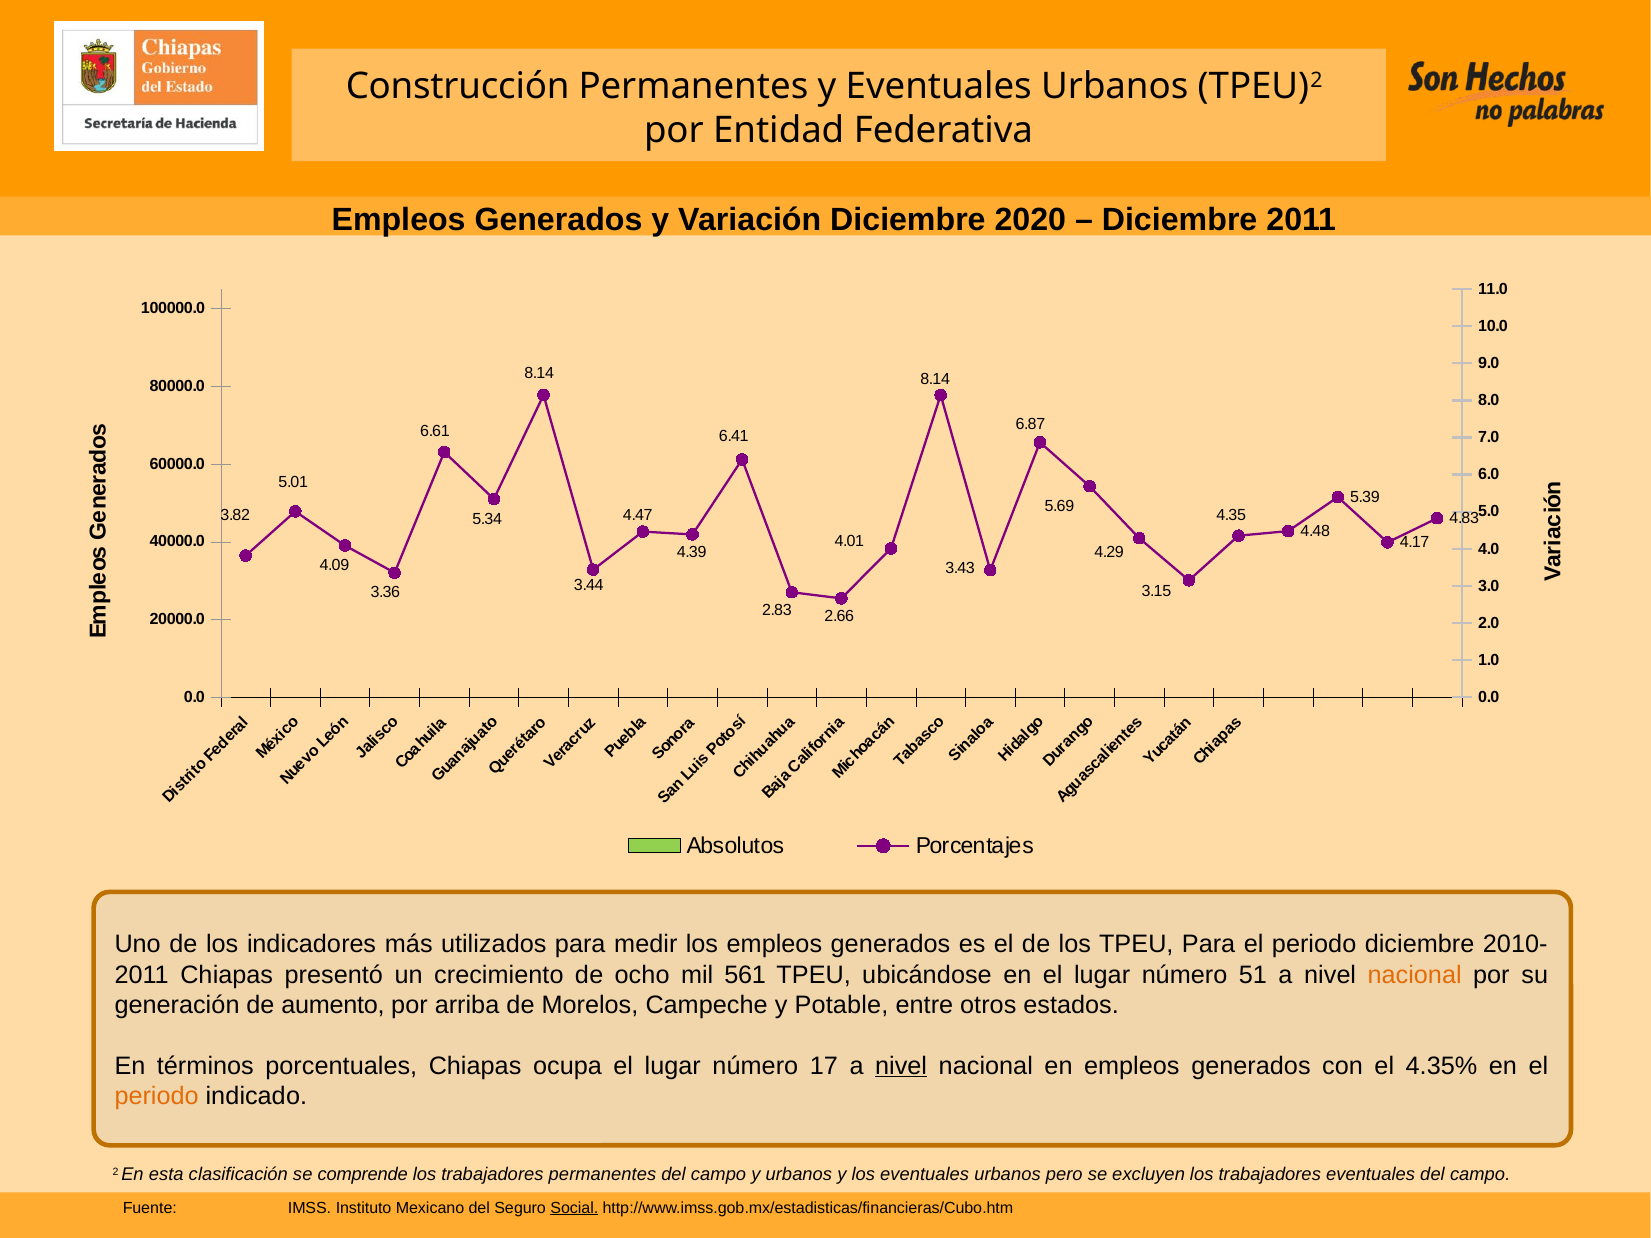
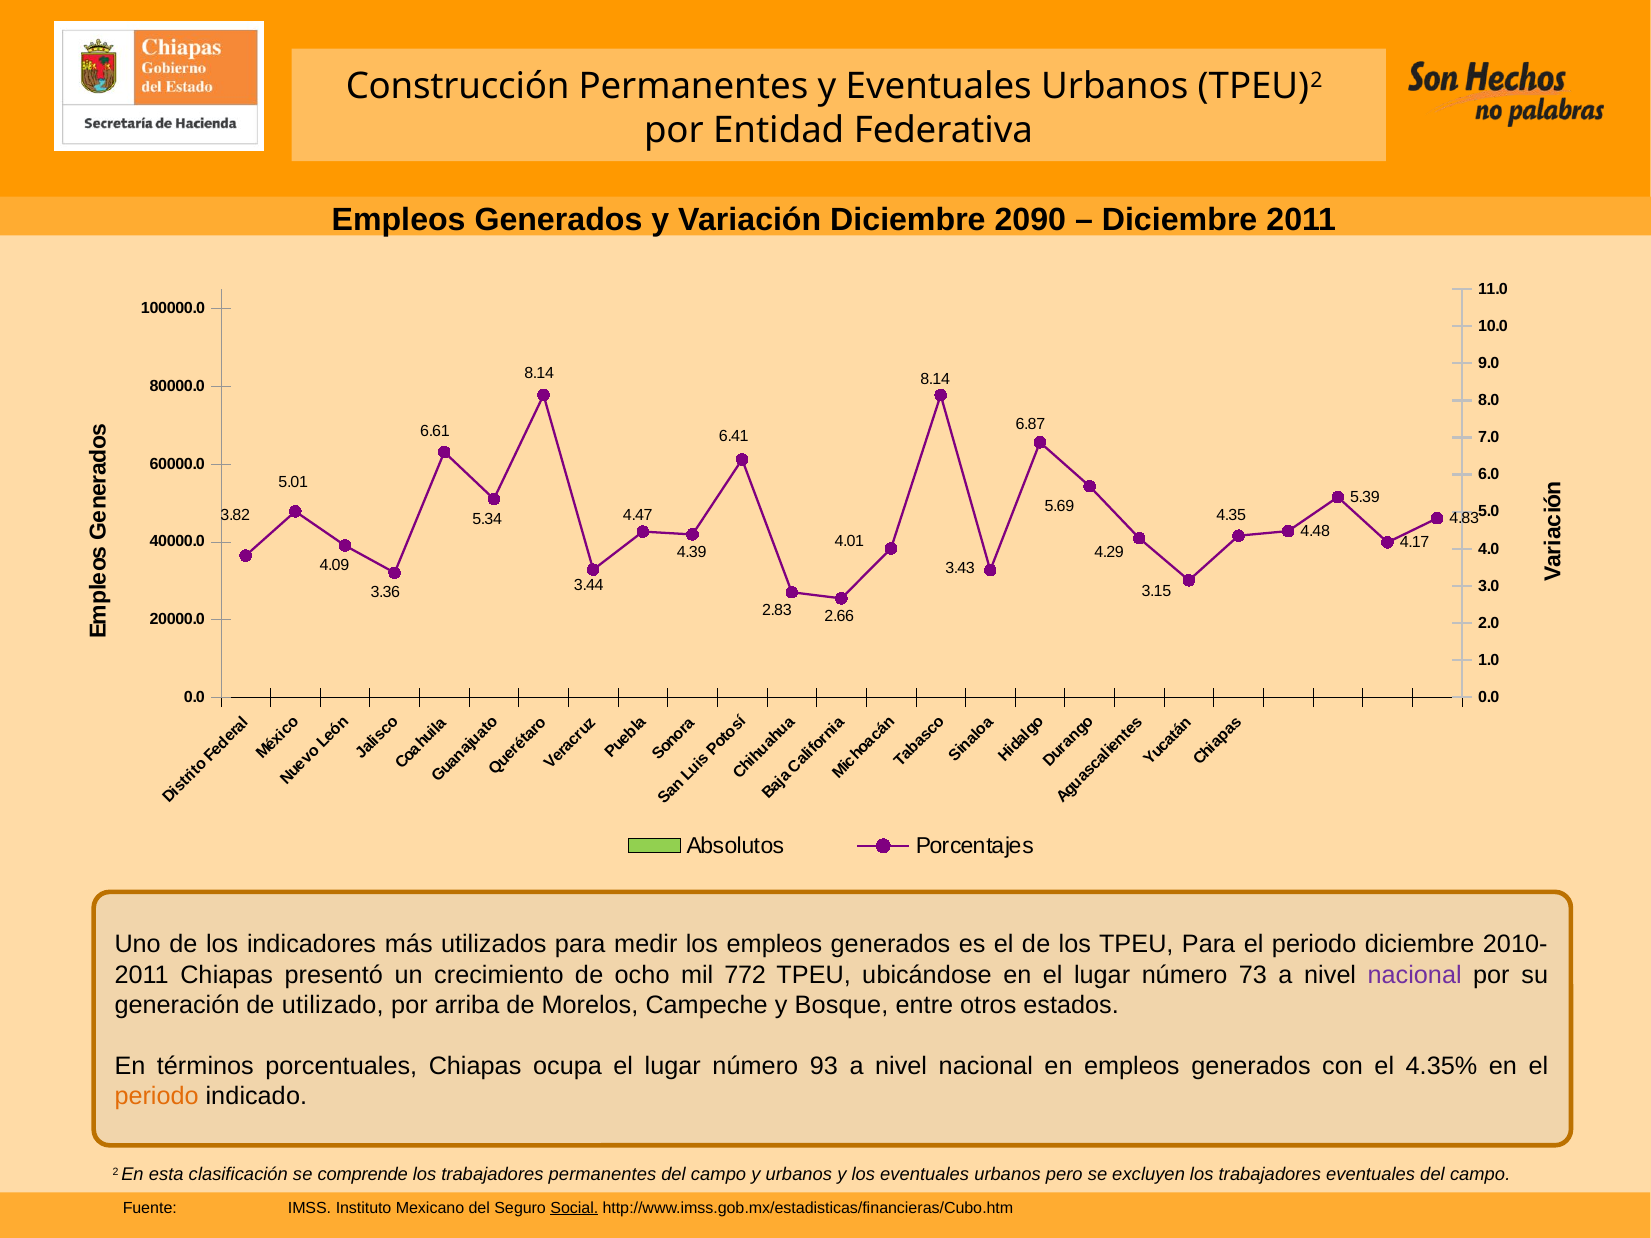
2020: 2020 -> 2090 (1030, 220)
561: 561 -> 772 (745, 975)
51: 51 -> 73 (1253, 975)
nacional colour: orange -> purple (1415, 975)
aumento: aumento -> utilizado (333, 1005)
Potable: Potable -> Bosque (841, 1005)
17: 17 -> 93 (824, 1066)
nivel underline: present -> none (901, 1066)
